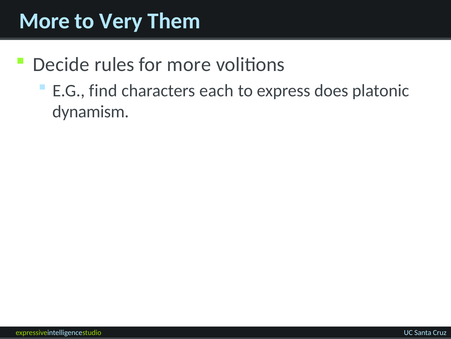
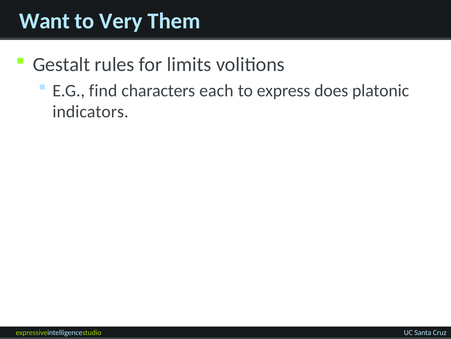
More: More -> Want (45, 21)
Decide: Decide -> Gestalt (61, 65)
for more: more -> limits (189, 65)
dynamism: dynamism -> indicators (90, 112)
